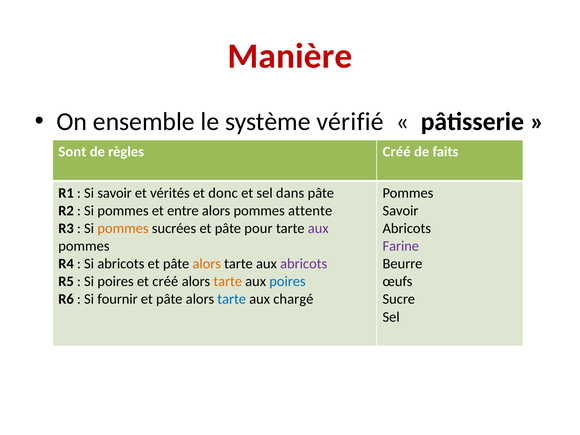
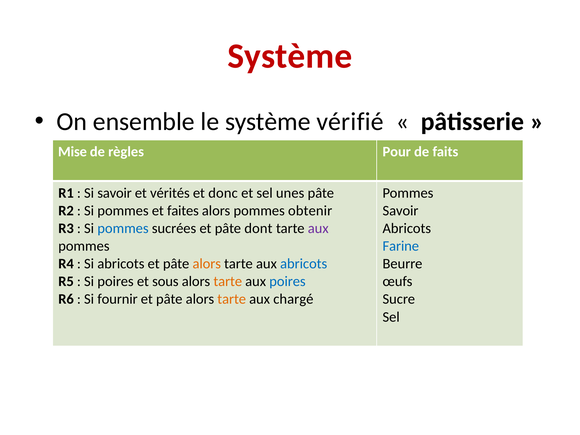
Manière: Manière -> Système (290, 56)
Sont: Sont -> Mise (73, 152)
règles Créé: Créé -> Pour (397, 152)
dans: dans -> unes (290, 193)
entre: entre -> faites (183, 211)
attente: attente -> obtenir (310, 211)
pommes colour: orange -> blue (123, 228)
pour: pour -> dont (258, 228)
Farine colour: purple -> blue (401, 246)
abricots colour: purple -> blue (304, 264)
et créé: créé -> sous (165, 281)
tarte colour: blue -> orange (232, 299)
